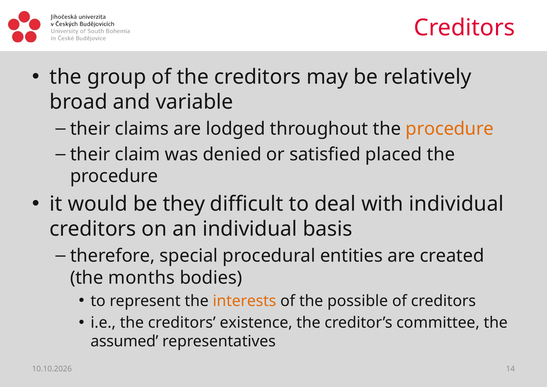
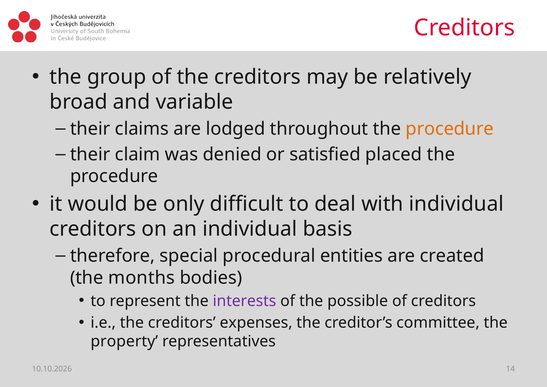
they: they -> only (184, 204)
interests colour: orange -> purple (244, 301)
existence: existence -> expenses (256, 323)
assumed: assumed -> property (124, 341)
